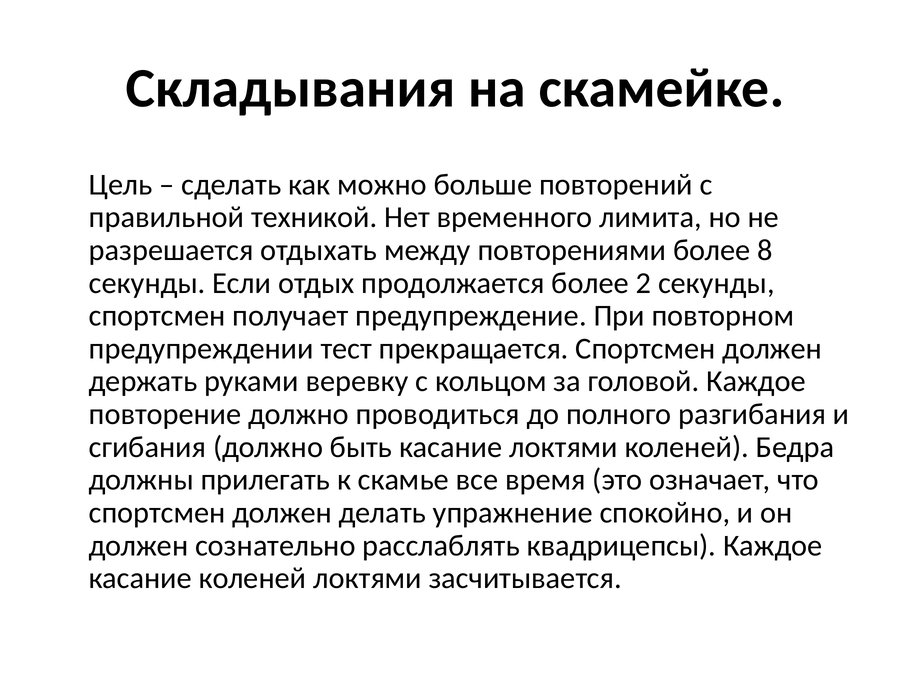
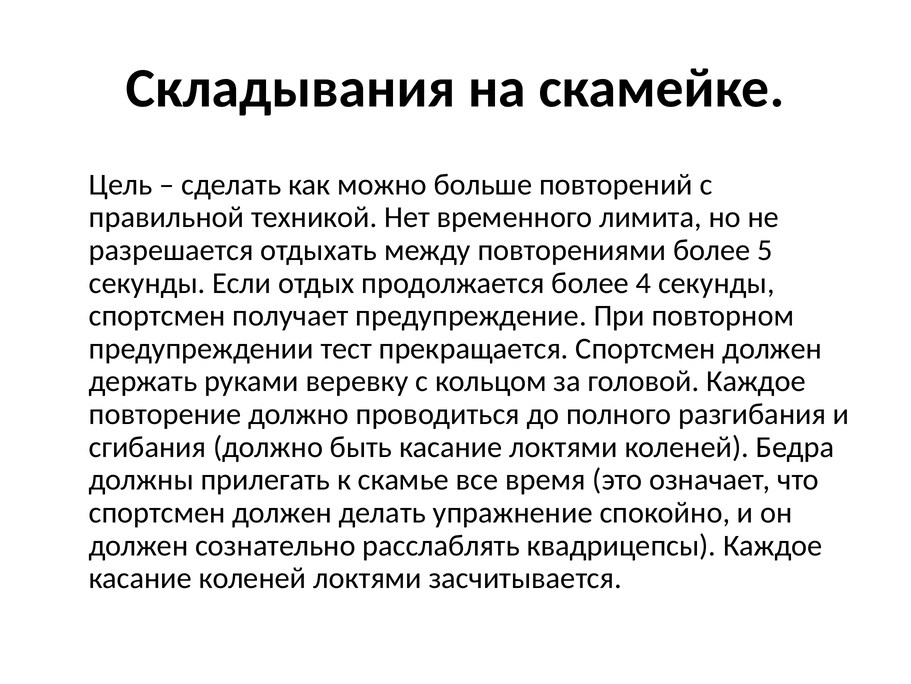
8: 8 -> 5 (765, 250)
2: 2 -> 4 (643, 283)
